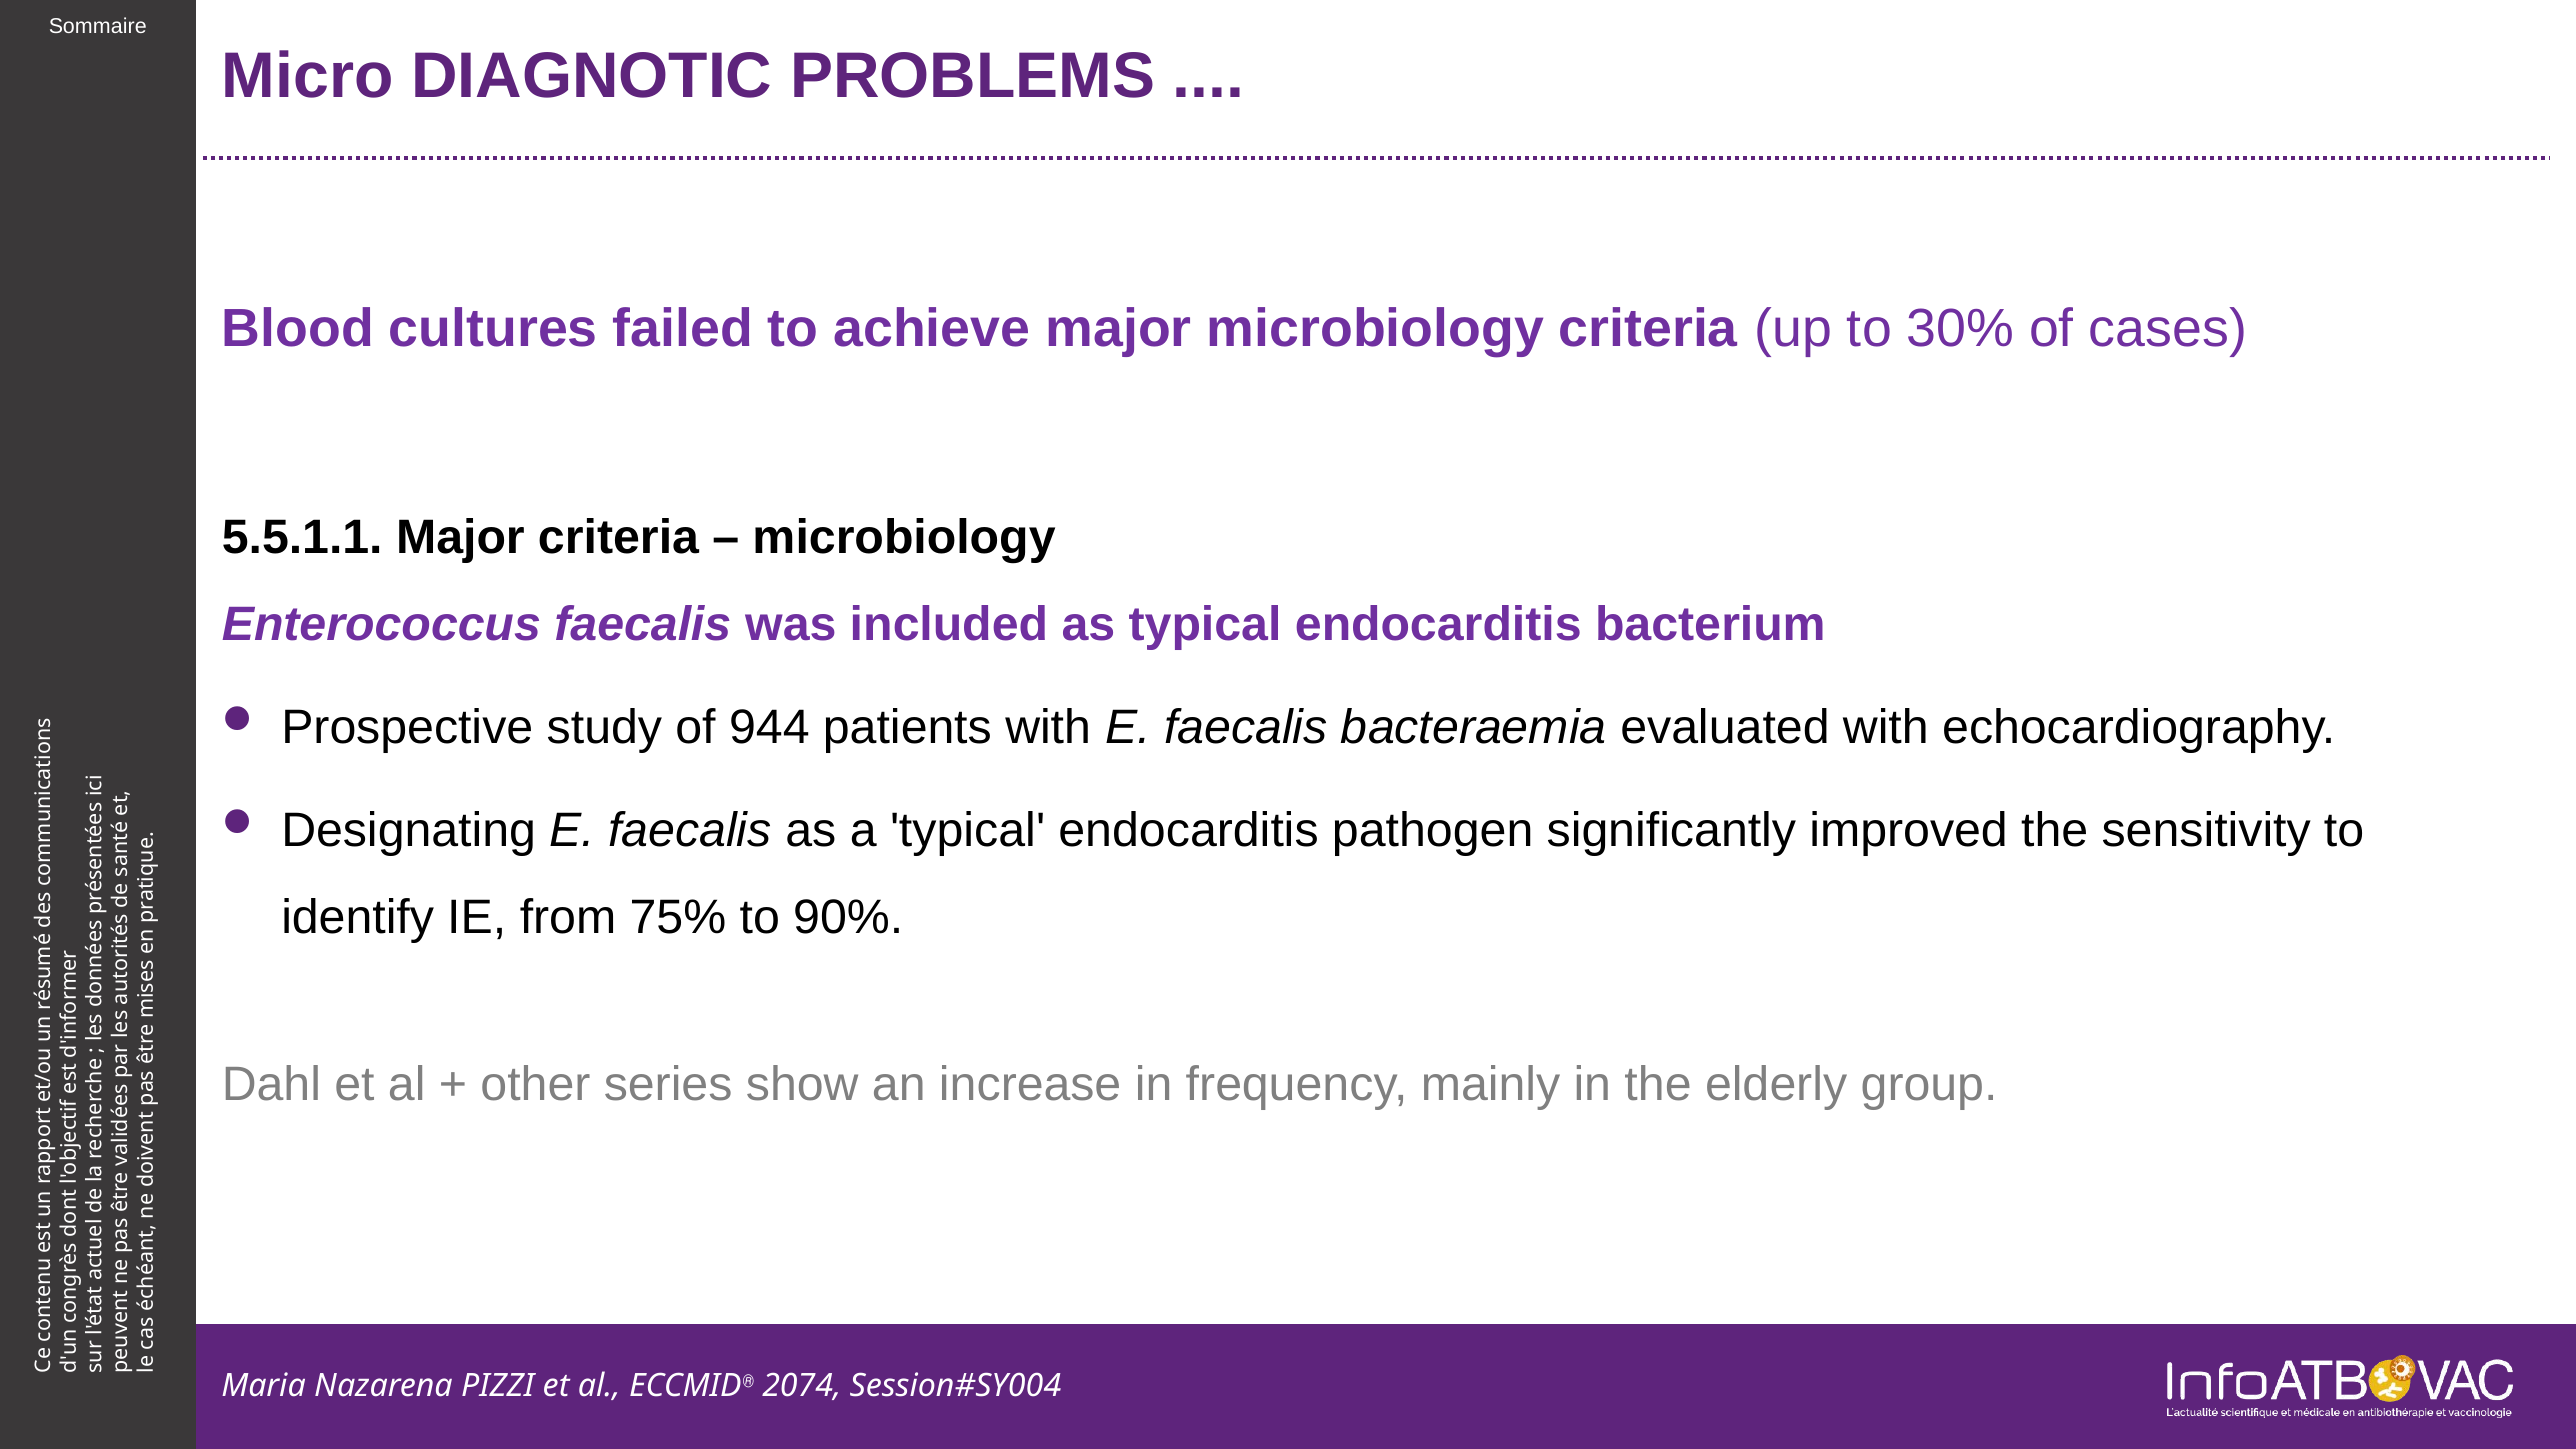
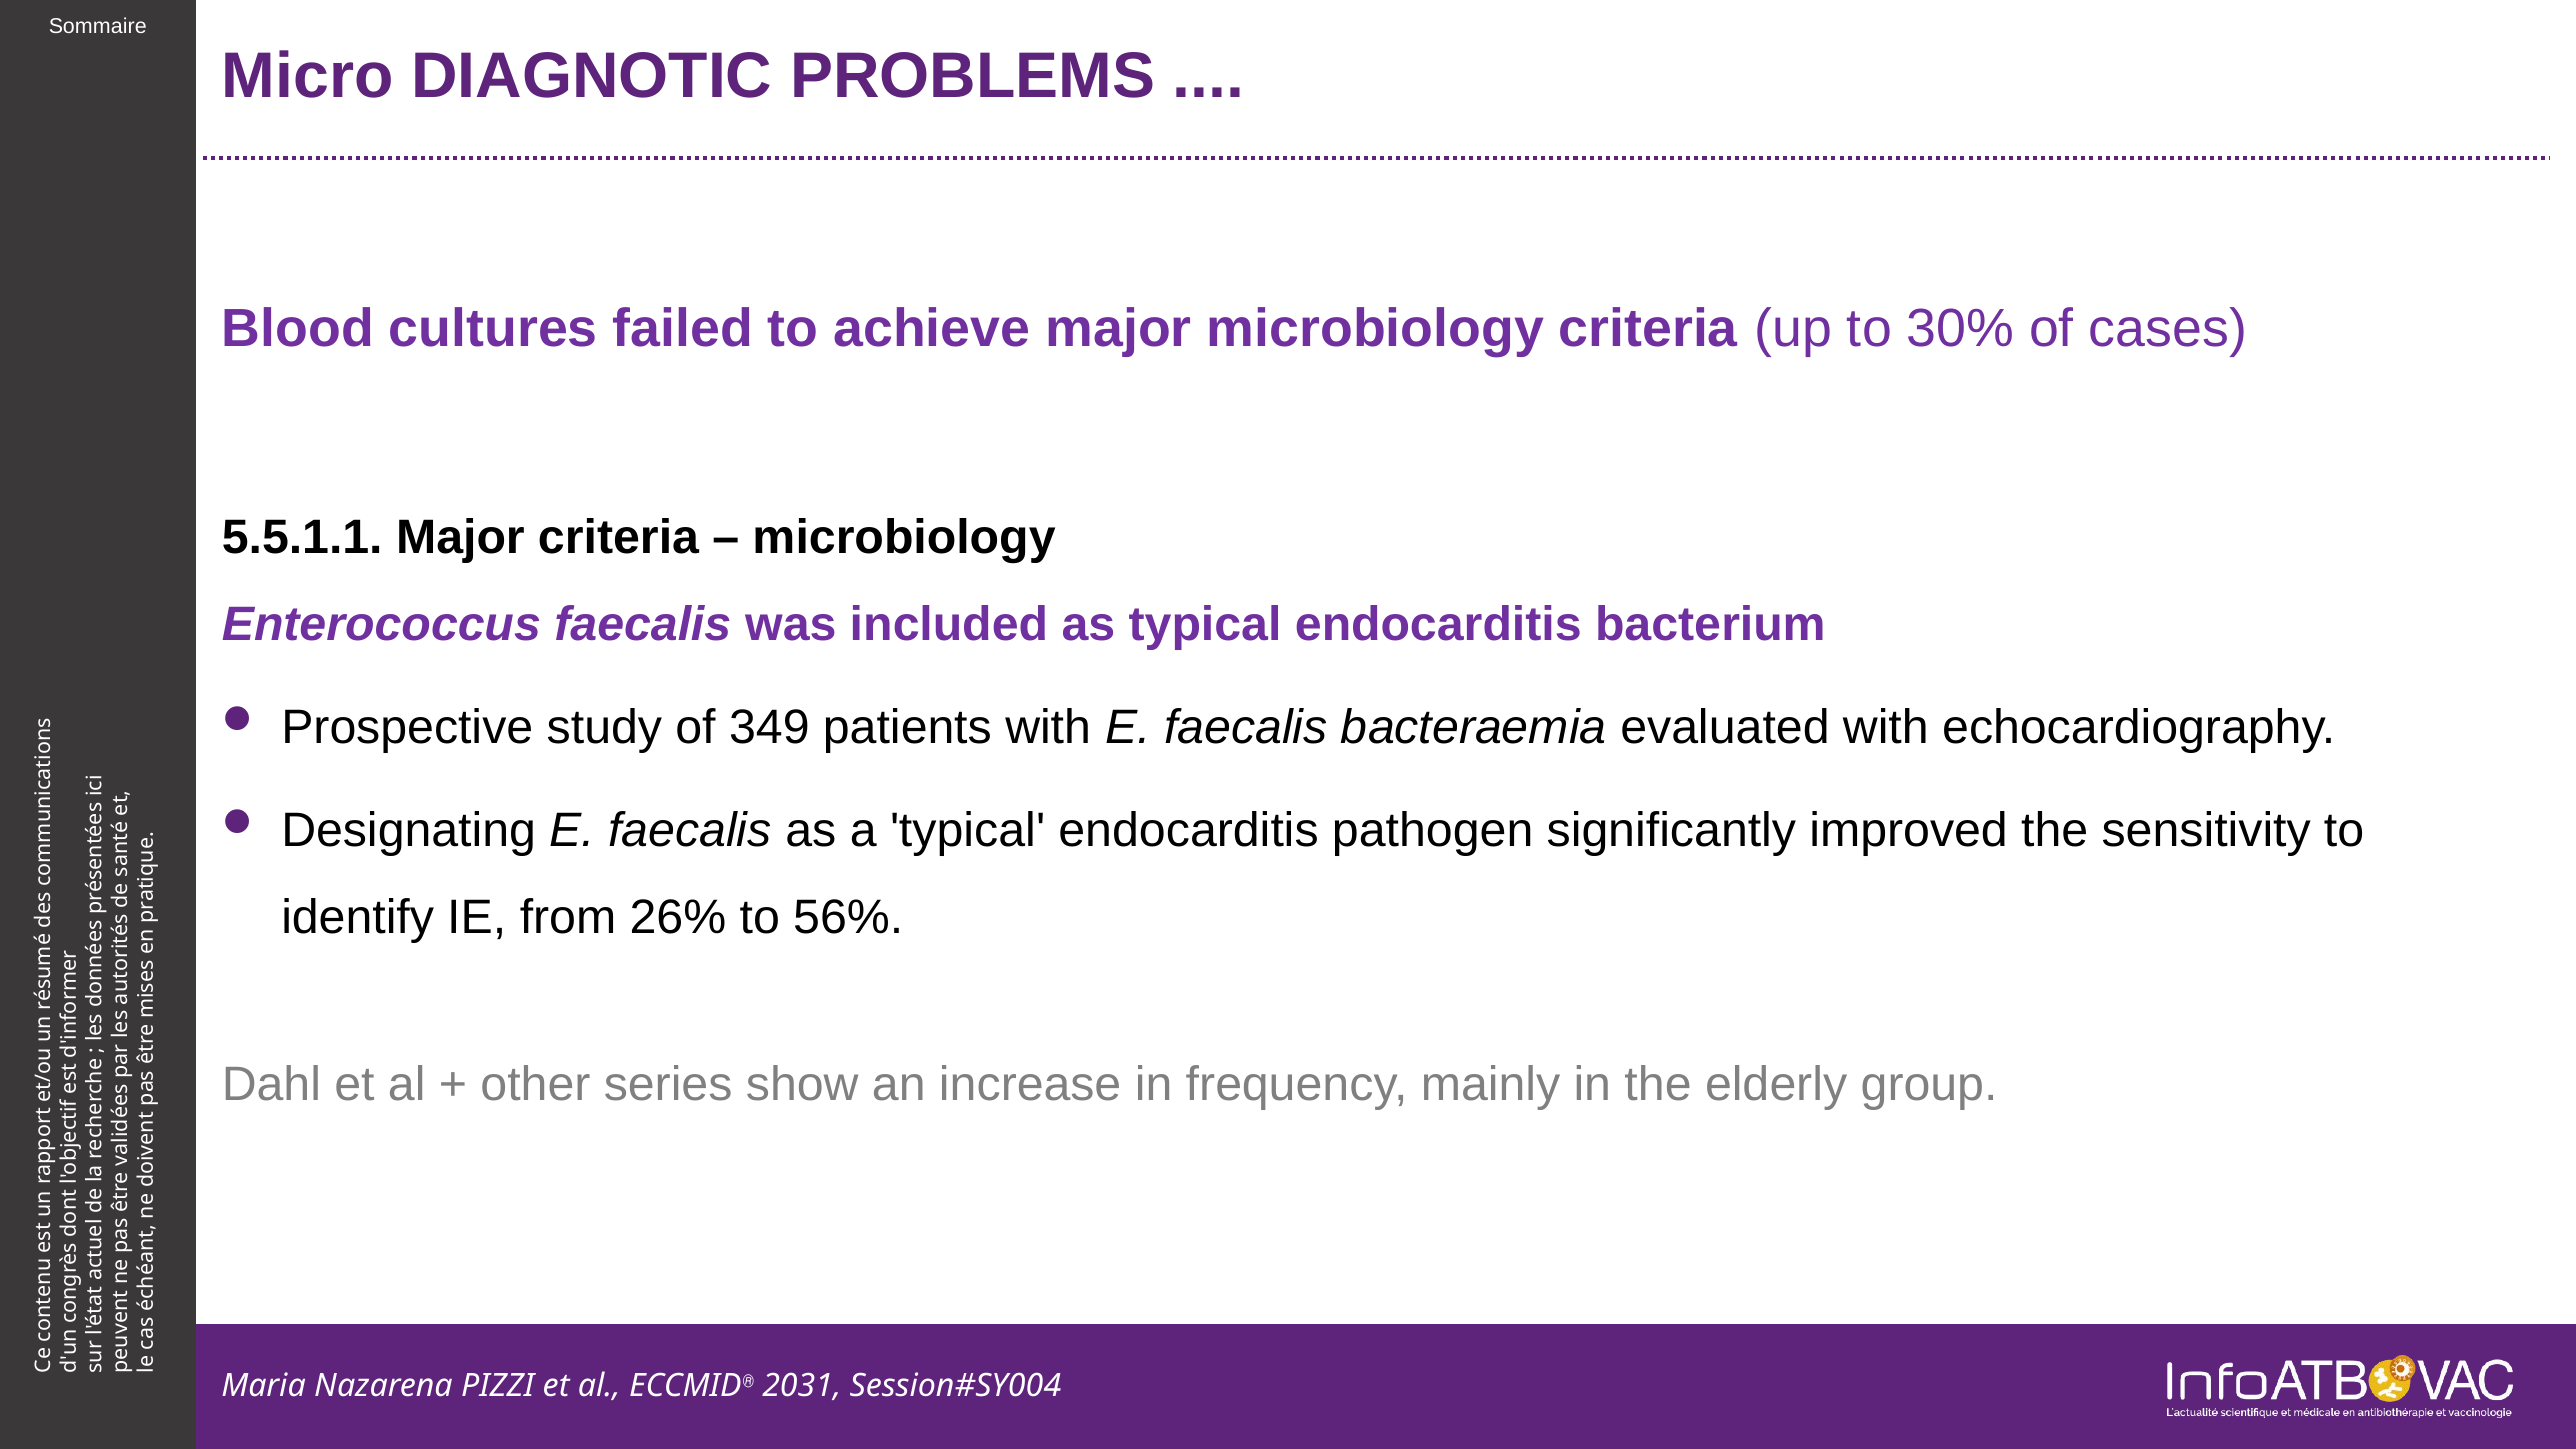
944: 944 -> 349 (769, 727)
75%: 75% -> 26% (678, 917)
90%: 90% -> 56% (848, 917)
2074: 2074 -> 2031 (802, 1386)
